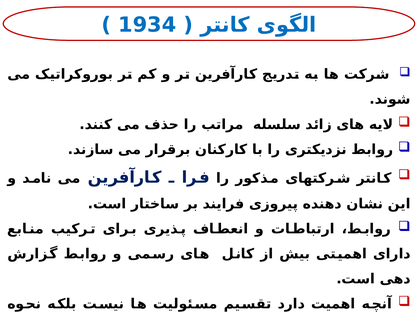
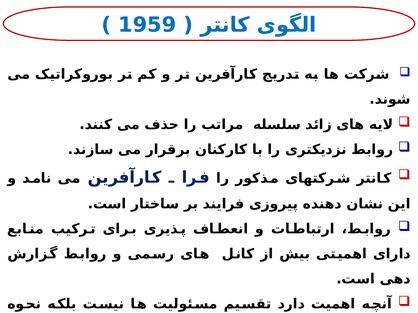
1934: 1934 -> 1959 (147, 25)
